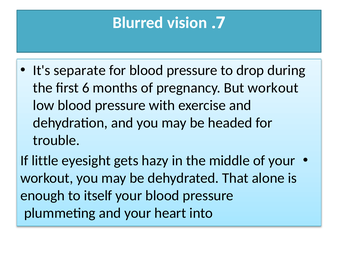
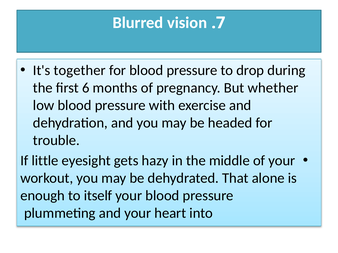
separate: separate -> together (80, 71)
But workout: workout -> whether (273, 88)
